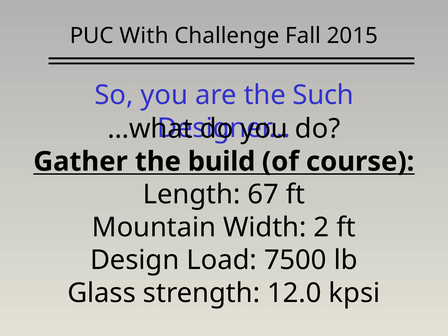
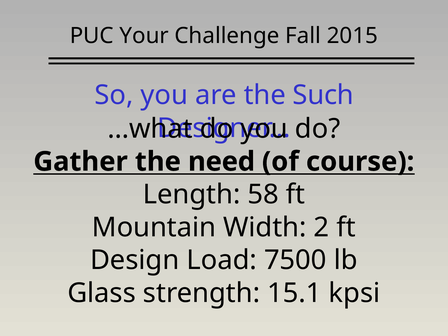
With: With -> Your (144, 36)
build: build -> need (222, 162)
67: 67 -> 58 (263, 194)
12.0: 12.0 -> 15.1 (294, 293)
